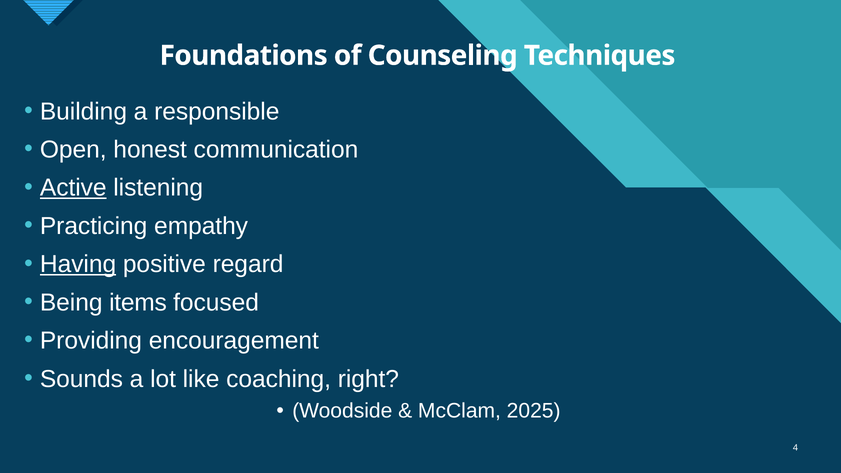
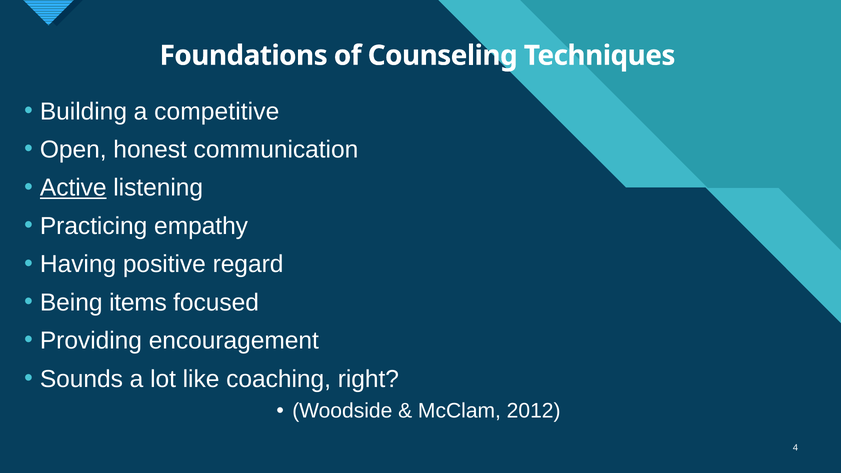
responsible: responsible -> competitive (217, 111)
Having underline: present -> none (78, 264)
2025: 2025 -> 2012 (534, 411)
